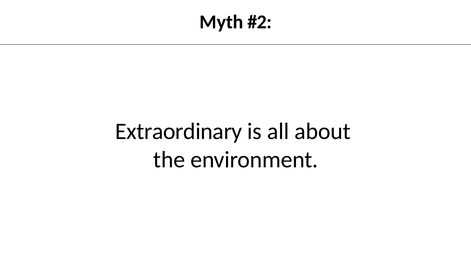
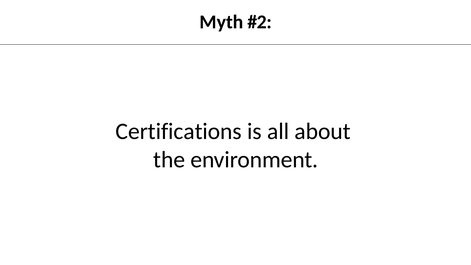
Extraordinary: Extraordinary -> Certifications (179, 131)
